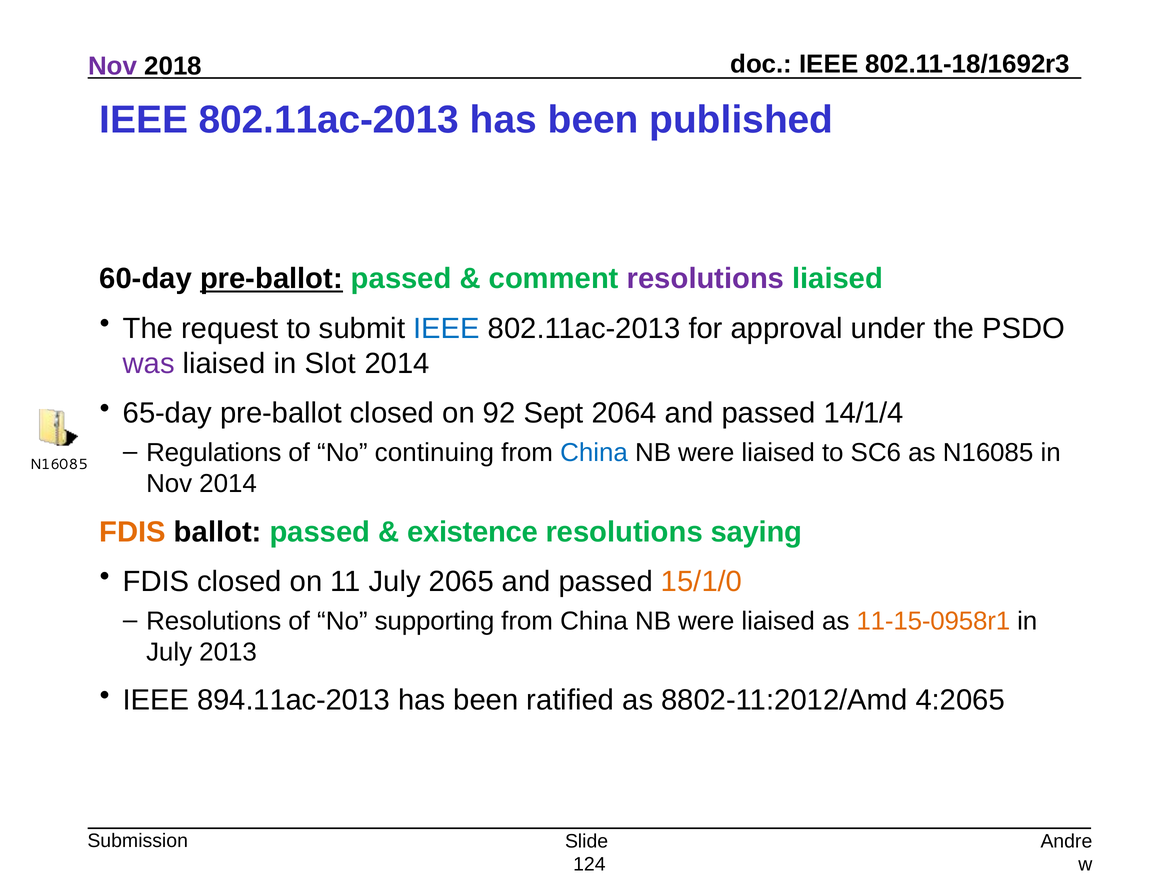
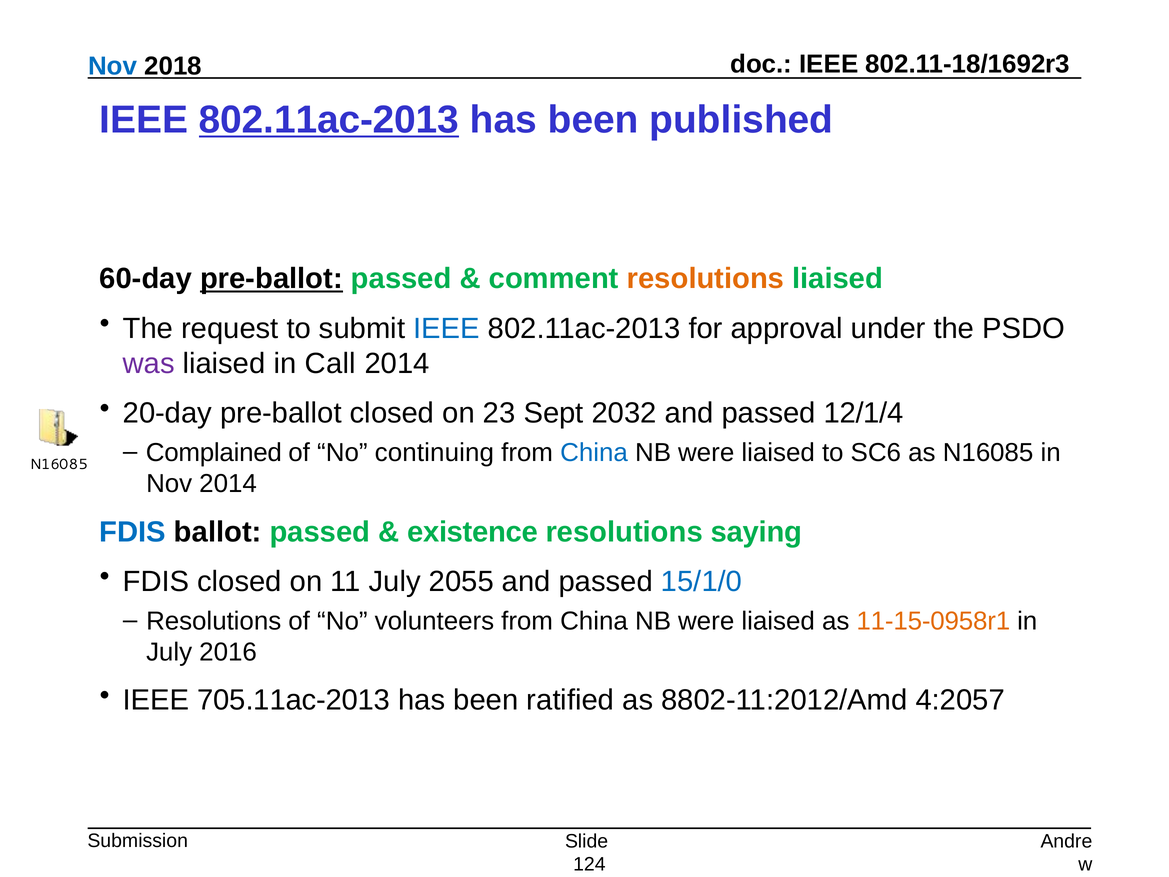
Nov colour: purple -> blue (113, 66)
802.11ac-2013 underline: none -> present (329, 120)
resolutions colour: purple -> orange (706, 279)
Slot: Slot -> Call (330, 364)
65-day: 65-day -> 20-day (167, 413)
92: 92 -> 23 (499, 413)
2064: 2064 -> 2032 (624, 413)
14/1/4: 14/1/4 -> 12/1/4 (863, 413)
Regulations: Regulations -> Complained (214, 453)
FDIS colour: orange -> blue (133, 532)
2065: 2065 -> 2055 (461, 581)
15/1/0 colour: orange -> blue (702, 581)
supporting: supporting -> volunteers (434, 621)
2013: 2013 -> 2016 (228, 652)
894.11ac-2013: 894.11ac-2013 -> 705.11ac-2013 (294, 700)
4:2065: 4:2065 -> 4:2057 (960, 700)
